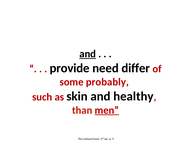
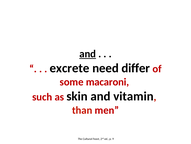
provide: provide -> excrete (70, 68)
probably: probably -> macaroni (107, 82)
healthy: healthy -> vitamin (133, 96)
men underline: present -> none (107, 110)
